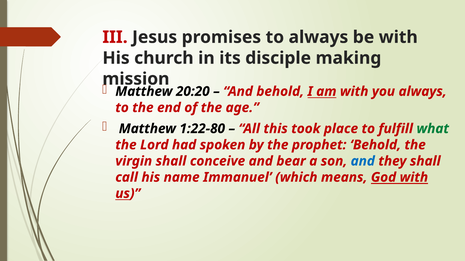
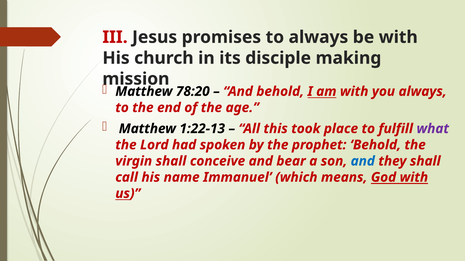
20:20: 20:20 -> 78:20 (193, 92)
1:22-80: 1:22-80 -> 1:22-13 (202, 129)
what colour: green -> purple (433, 129)
